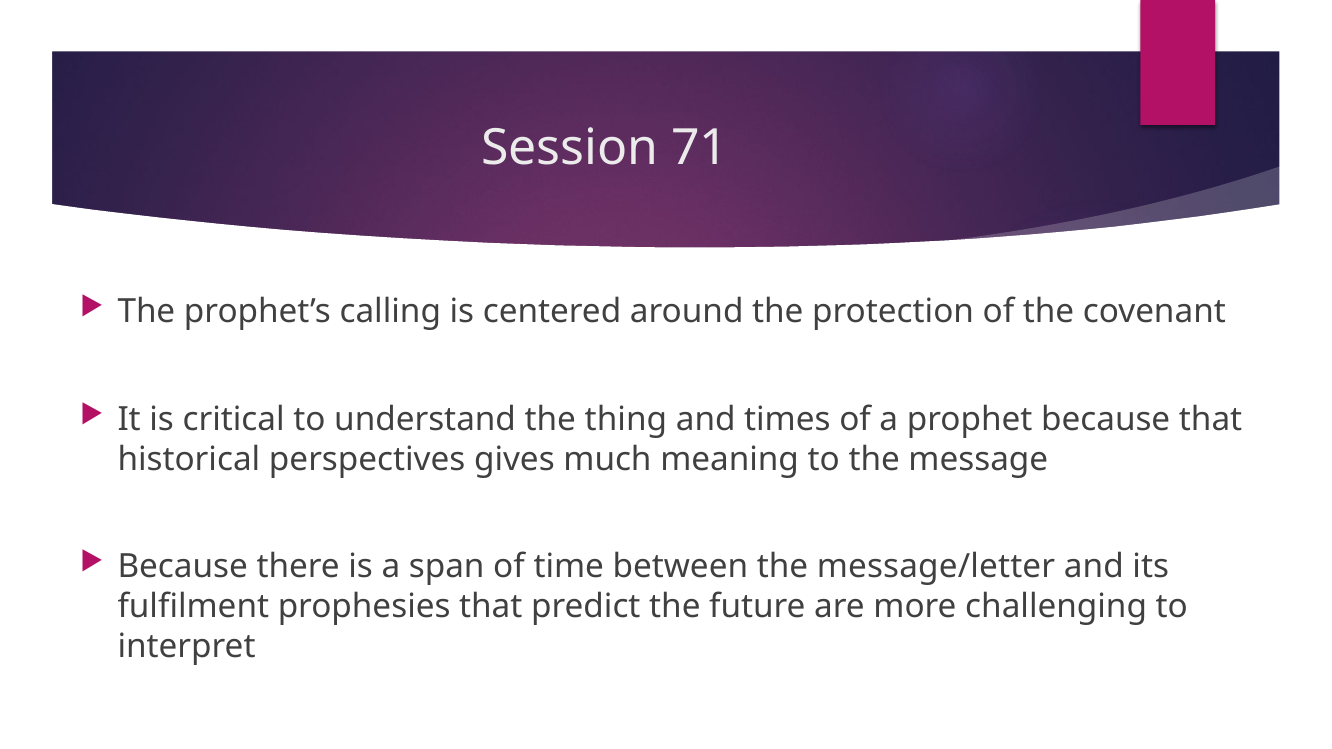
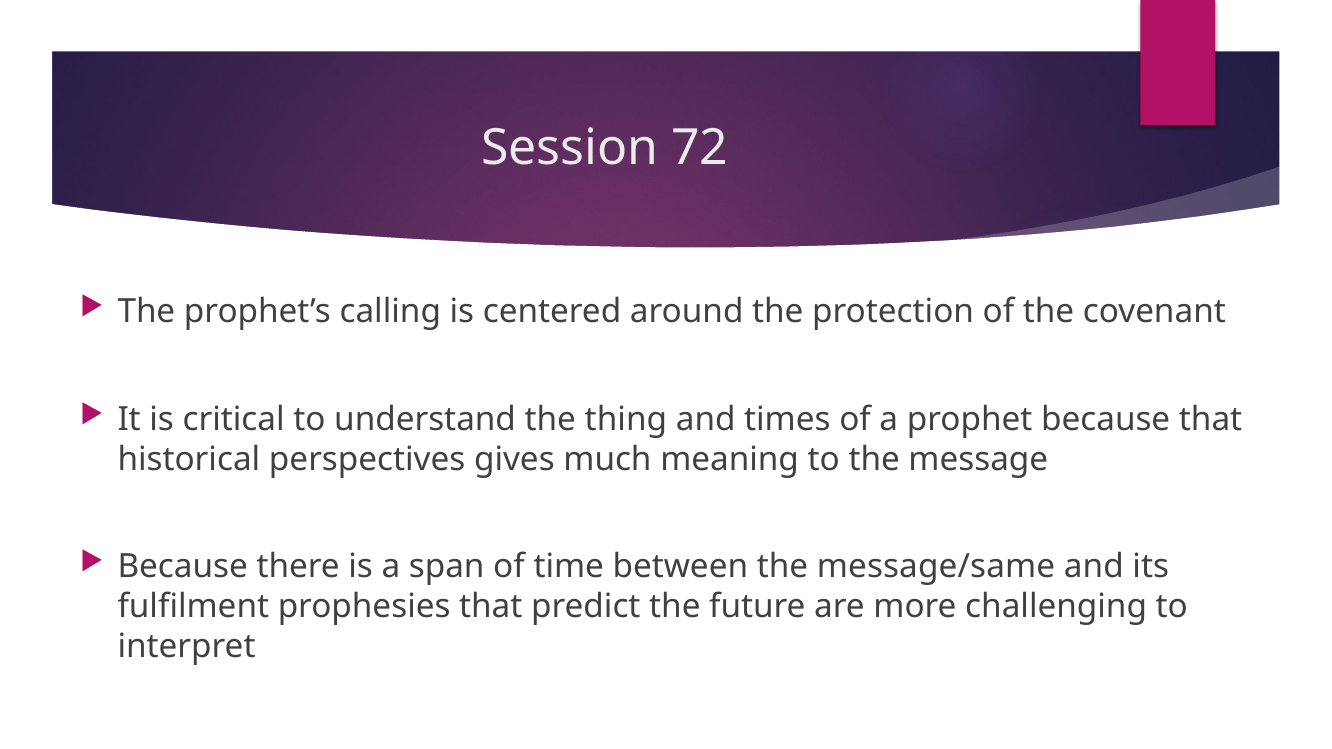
71: 71 -> 72 (700, 148)
message/letter: message/letter -> message/same (936, 567)
